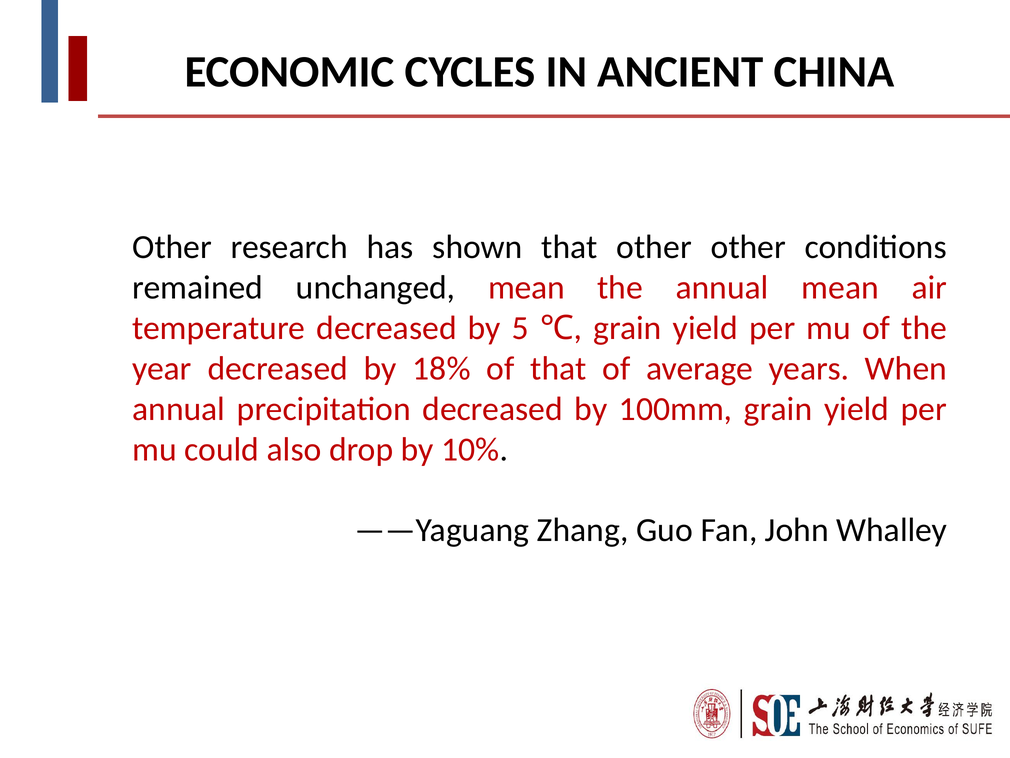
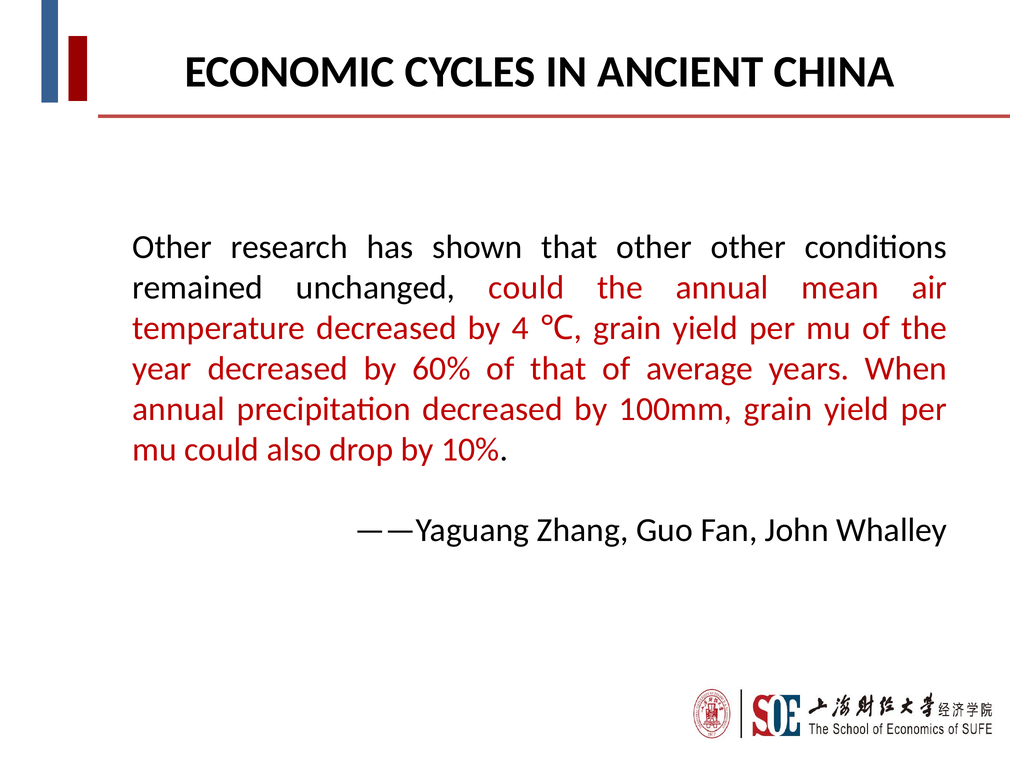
unchanged mean: mean -> could (526, 288)
5: 5 -> 4 (520, 328)
18%: 18% -> 60% (442, 368)
